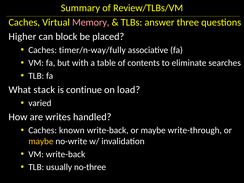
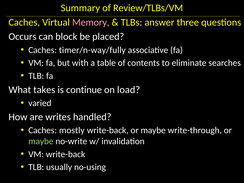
Higher: Higher -> Occurs (23, 37)
stack: stack -> takes (44, 90)
known: known -> mostly (72, 130)
maybe colour: yellow -> light green (41, 141)
no-three: no-three -> no-using (90, 167)
